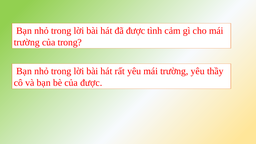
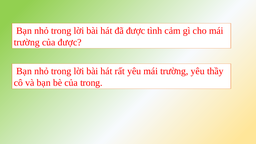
của trong: trong -> được (70, 42)
của được: được -> trong (91, 83)
